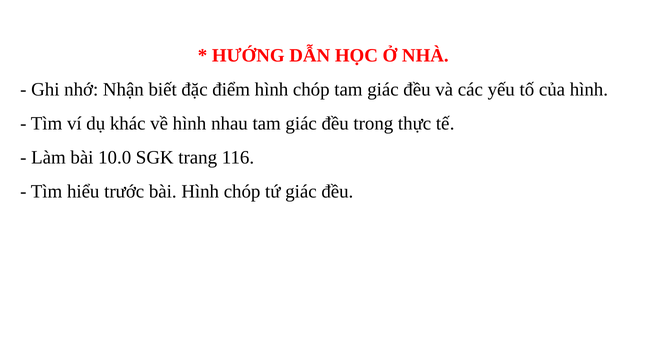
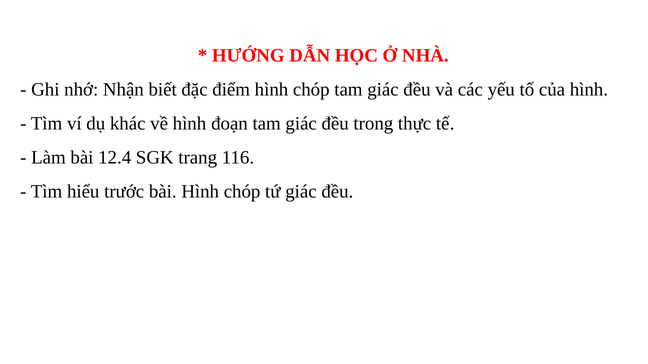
nhau: nhau -> đoạn (229, 124)
10.0: 10.0 -> 12.4 (115, 158)
